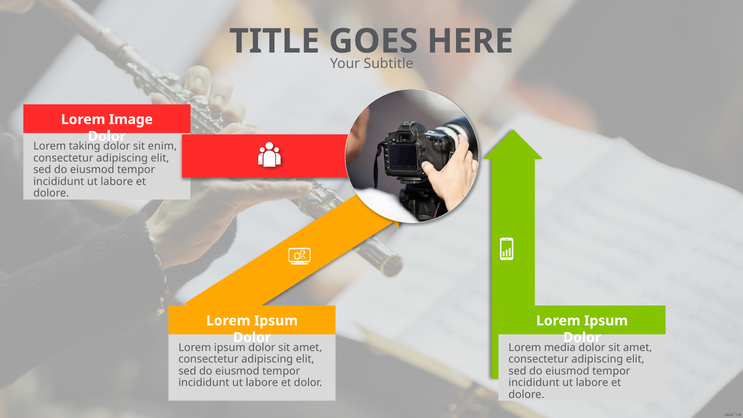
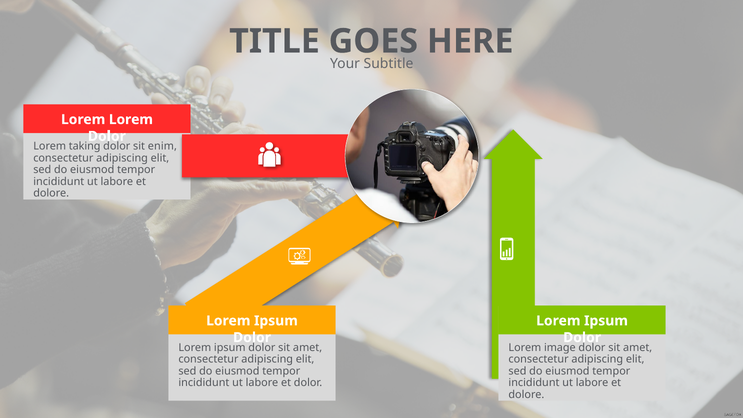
Lorem Image: Image -> Lorem (131, 119)
media: media -> image (560, 348)
